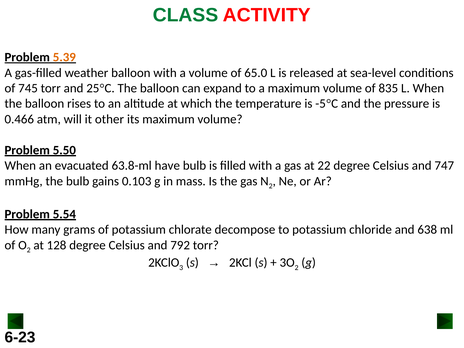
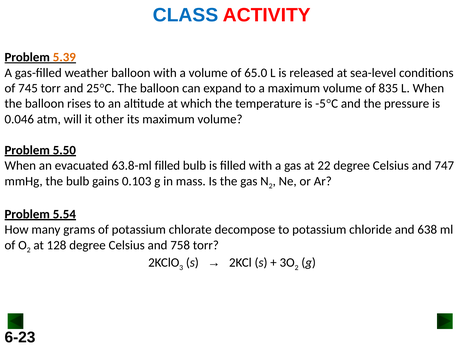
CLASS colour: green -> blue (186, 15)
0.466: 0.466 -> 0.046 (19, 119)
63.8-ml have: have -> filled (167, 166)
792: 792 -> 758 (180, 245)
